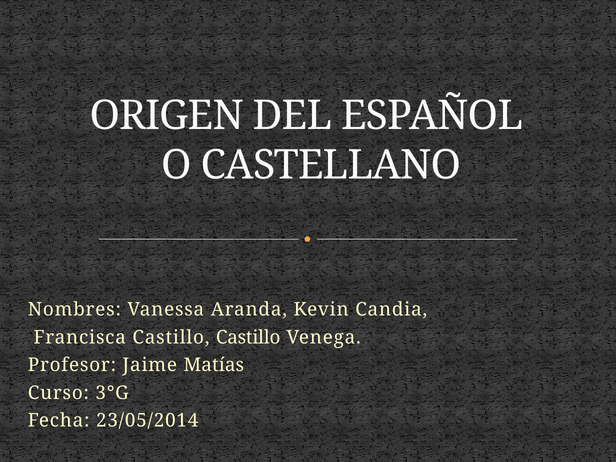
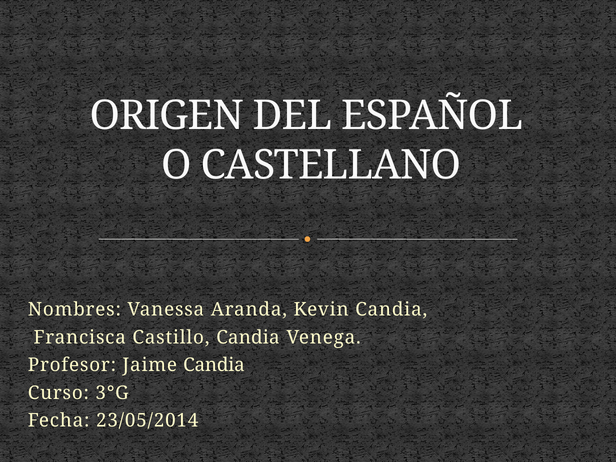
Castillo Castillo: Castillo -> Candia (248, 337)
Jaime Matías: Matías -> Candia (214, 365)
